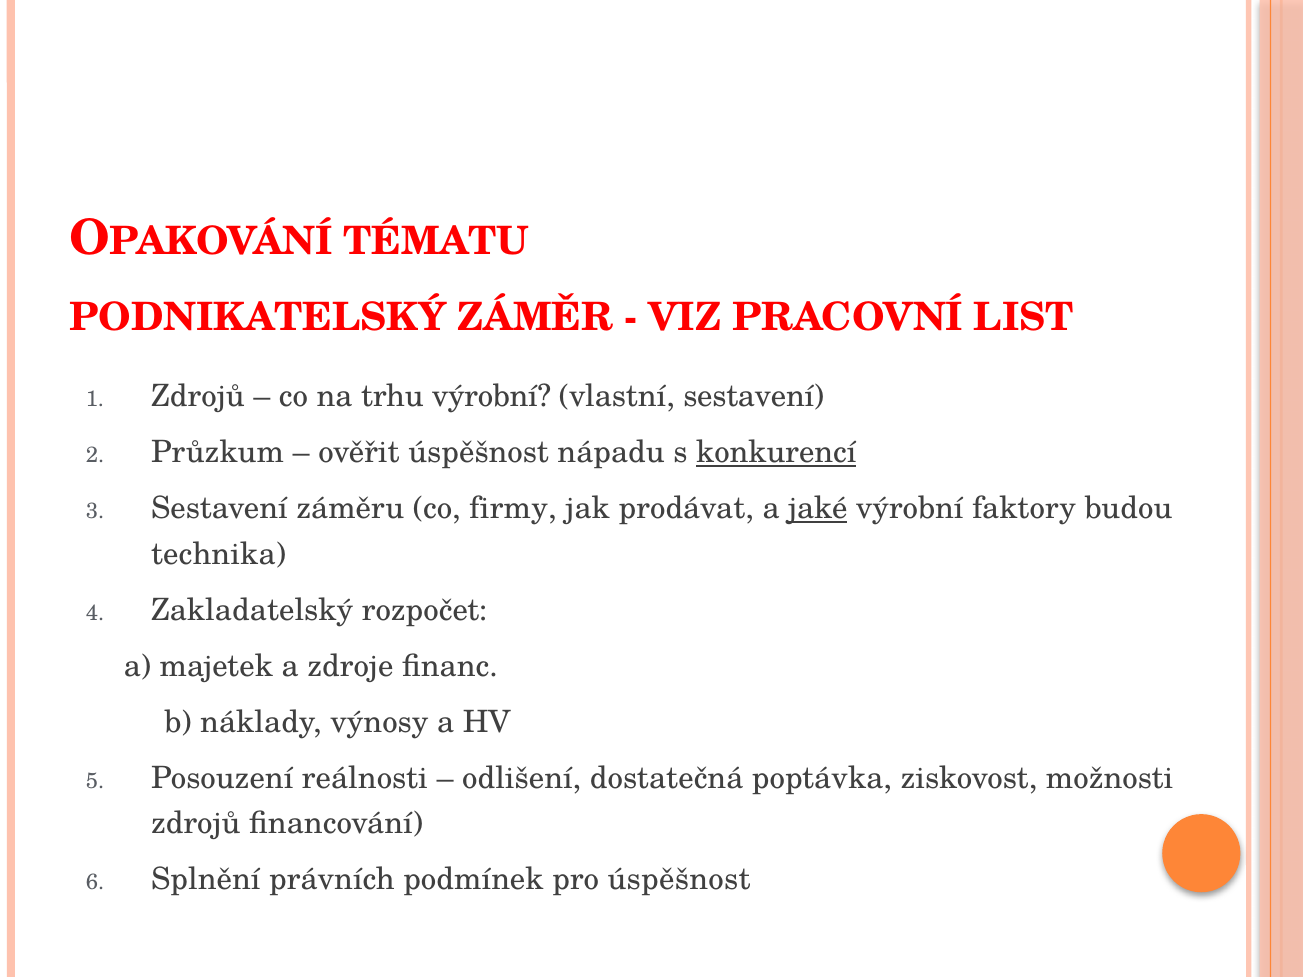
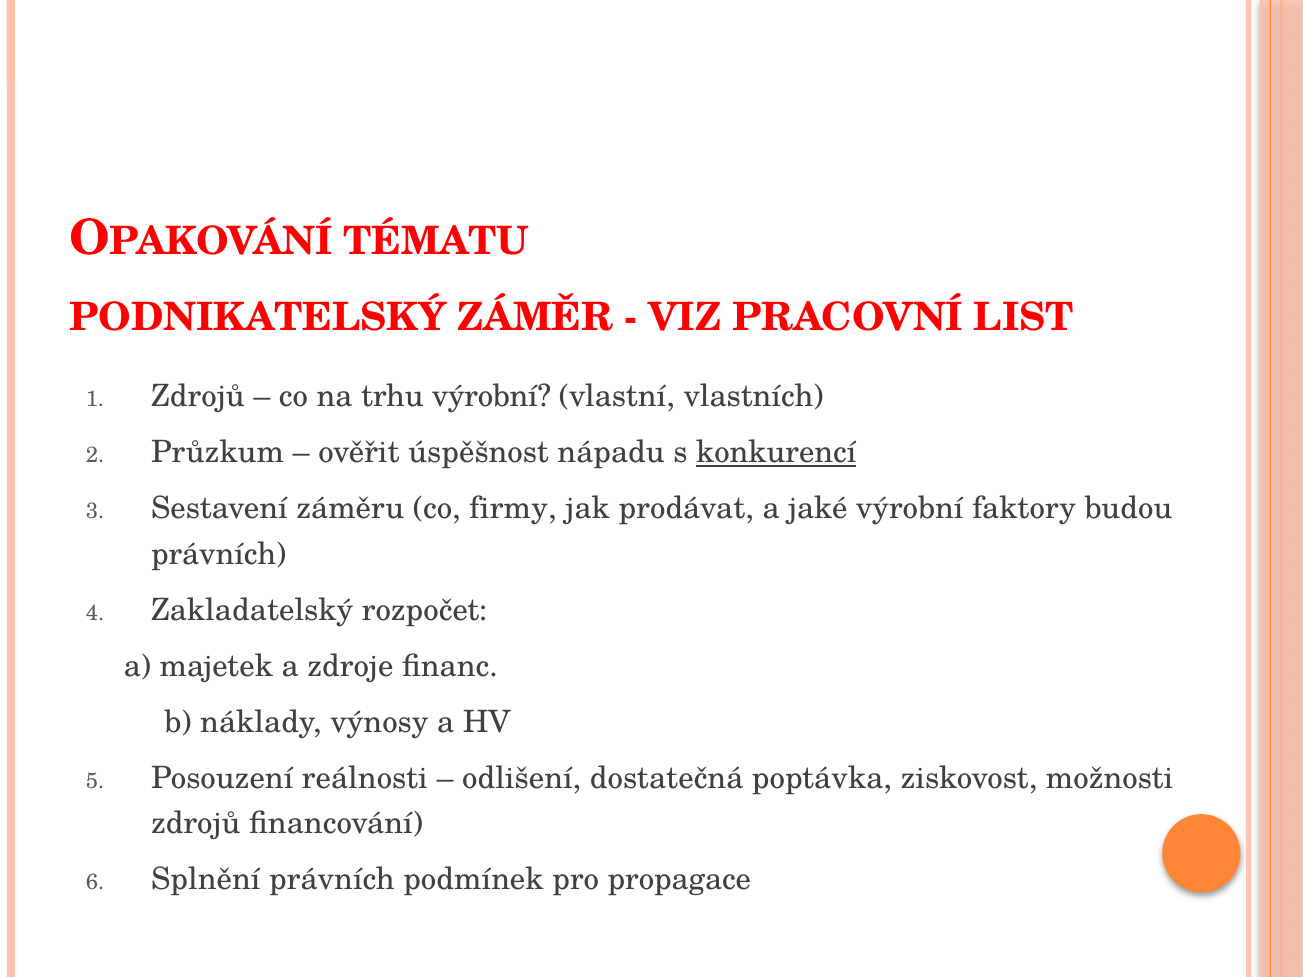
vlastní sestavení: sestavení -> vlastních (754, 397)
jaké underline: present -> none (818, 509)
technika: technika -> právních (219, 554)
pro úspěšnost: úspěšnost -> propagace (679, 880)
